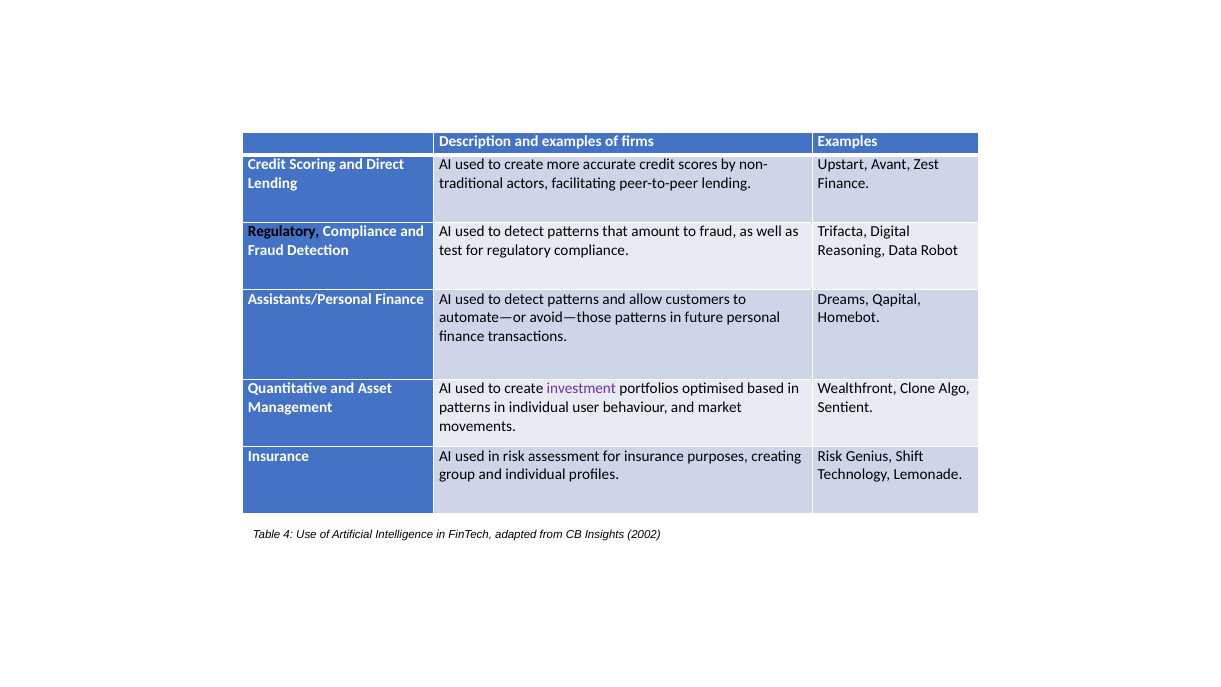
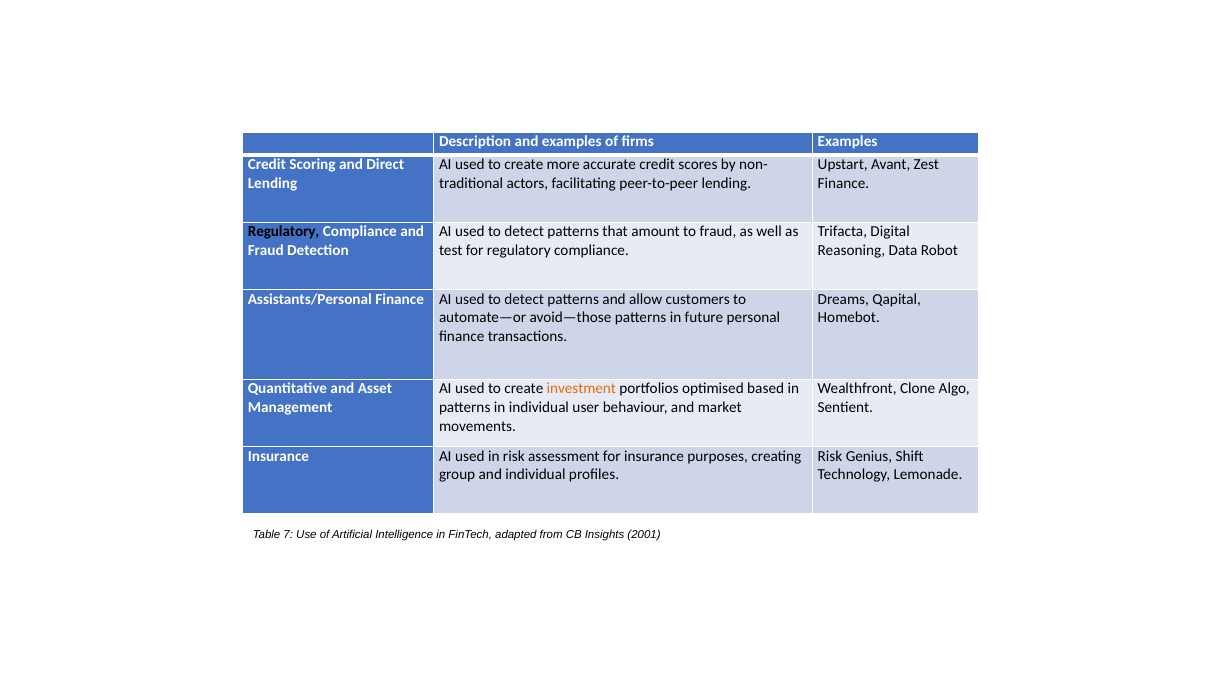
investment colour: purple -> orange (581, 389)
4: 4 -> 7 (288, 535)
2002: 2002 -> 2001 (644, 535)
